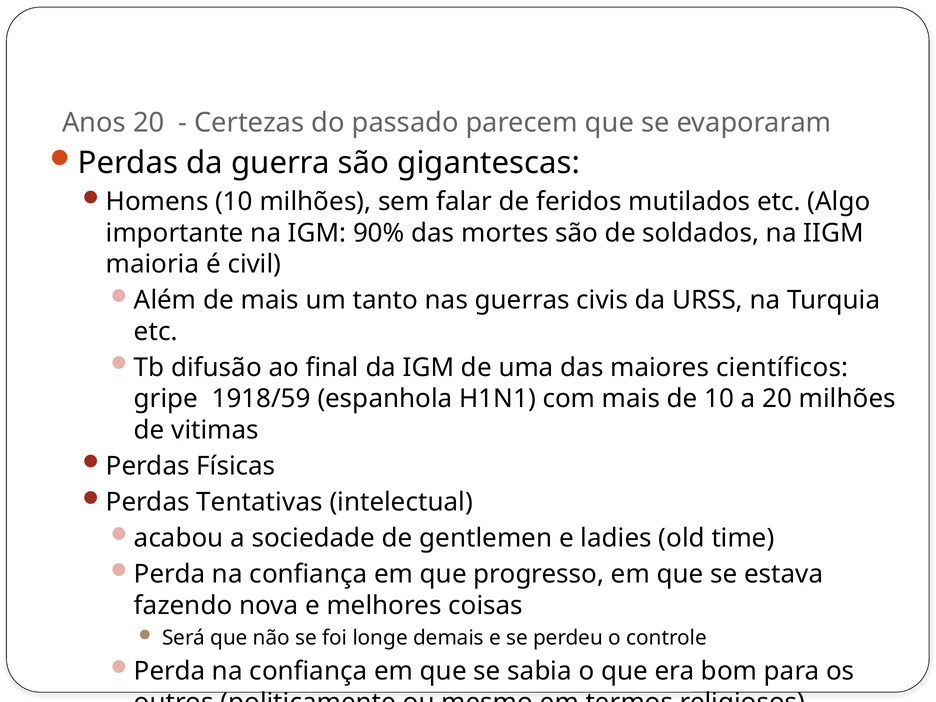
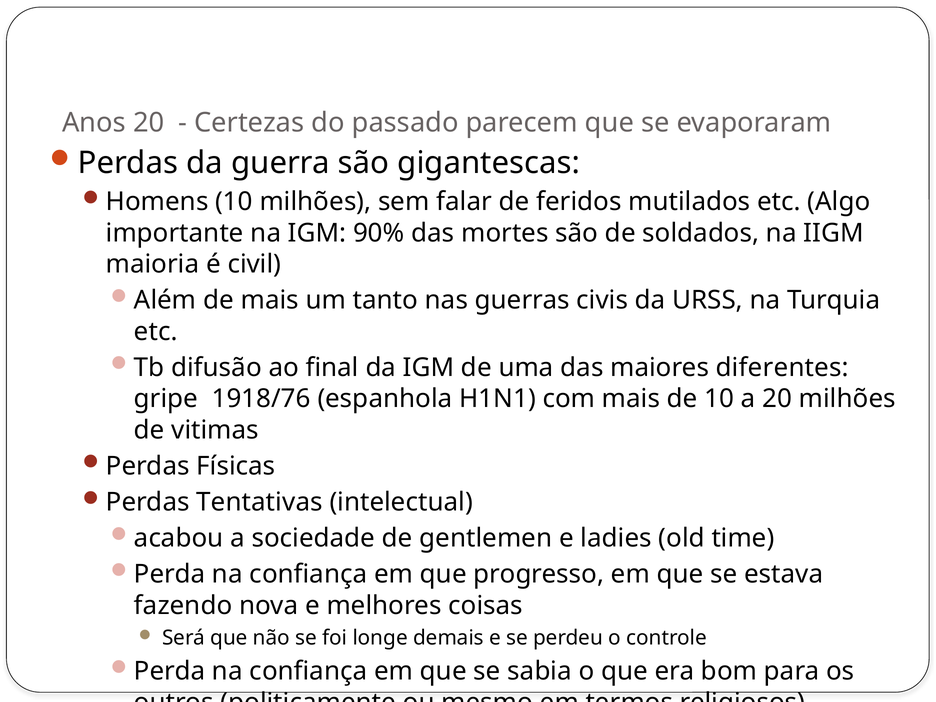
científicos: científicos -> diferentes (782, 368)
1918/59: 1918/59 -> 1918/76 (261, 399)
